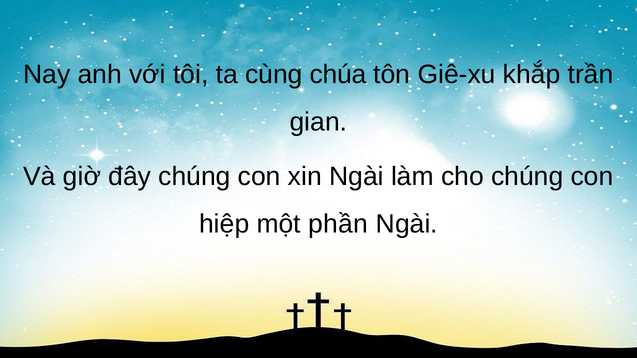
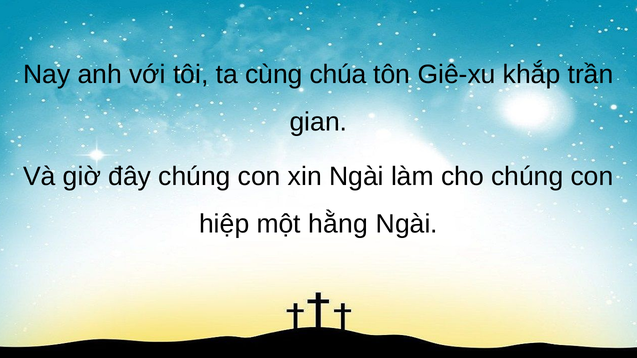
phần: phần -> hằng (338, 224)
